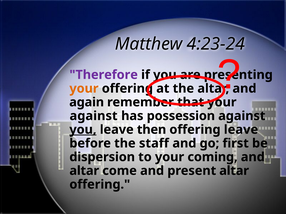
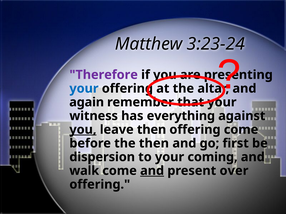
4:23-24: 4:23-24 -> 3:23-24 (216, 44)
your colour: orange -> blue (84, 89)
against: against -> witness (94, 116)
possession: possession -> everything (181, 116)
offering leave: leave -> come (241, 130)
the staff: staff -> then (154, 144)
altar: altar -> walk (84, 171)
and underline: none -> present (152, 171)
present altar: altar -> over (234, 171)
